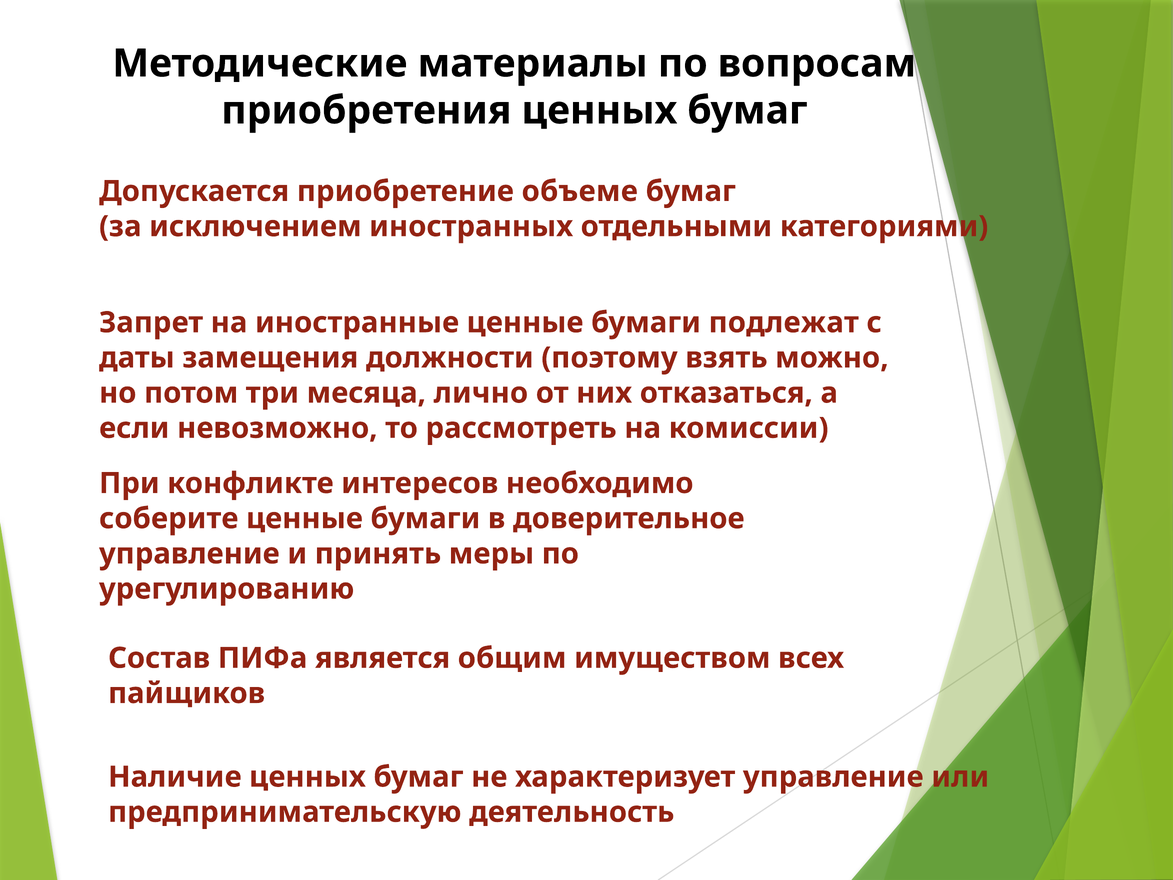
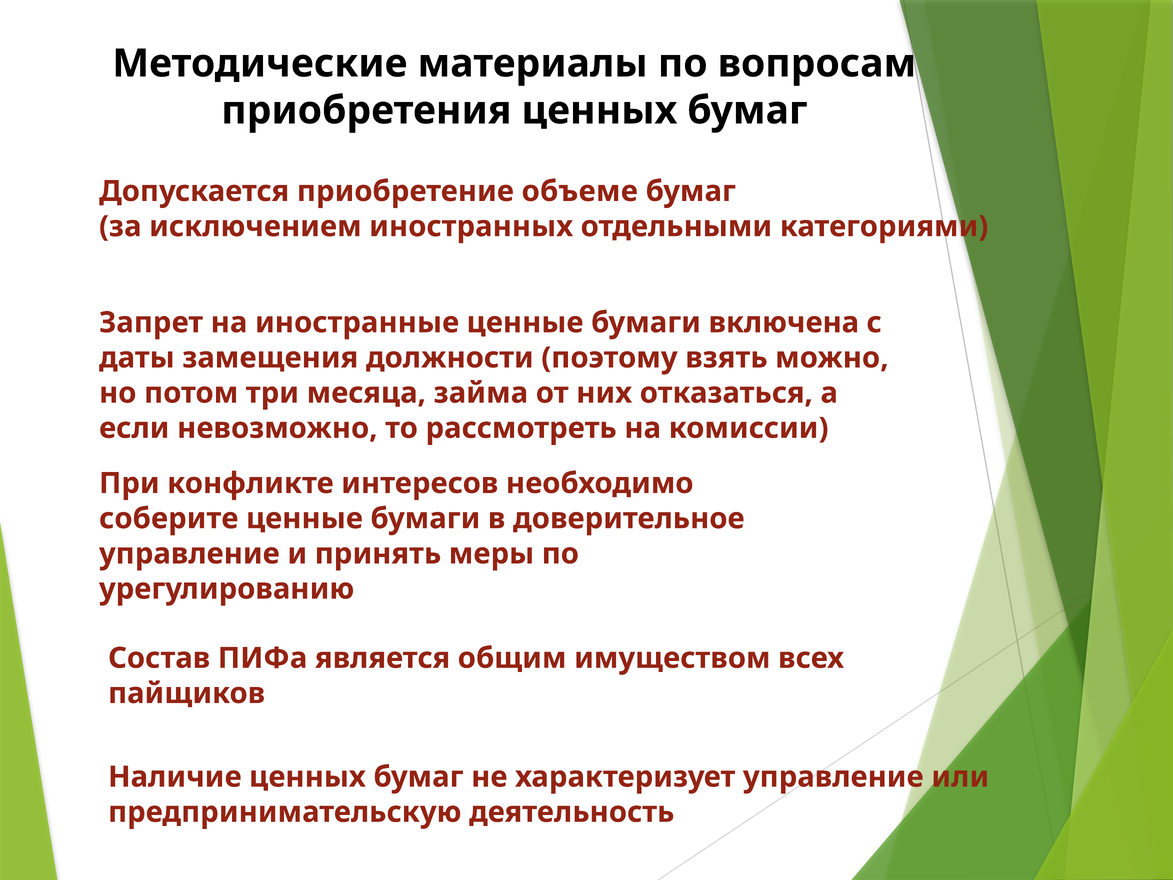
подлежат: подлежат -> включена (784, 323)
лично: лично -> займа (481, 393)
